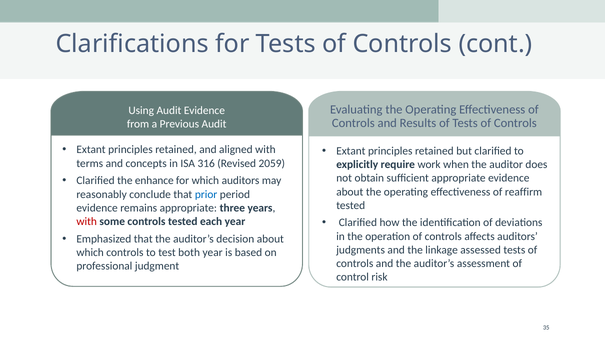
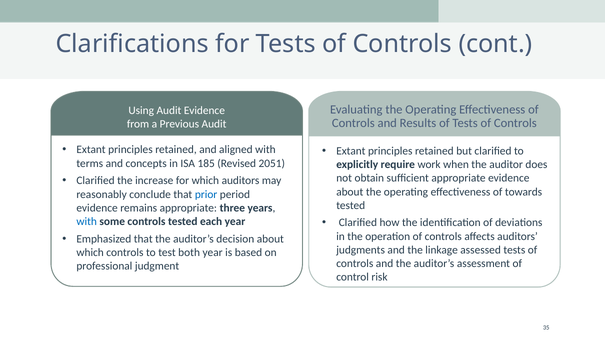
316: 316 -> 185 (206, 163)
2059: 2059 -> 2051 (272, 163)
enhance: enhance -> increase (154, 181)
reaffirm: reaffirm -> towards (524, 192)
with colour: red -> blue (87, 222)
